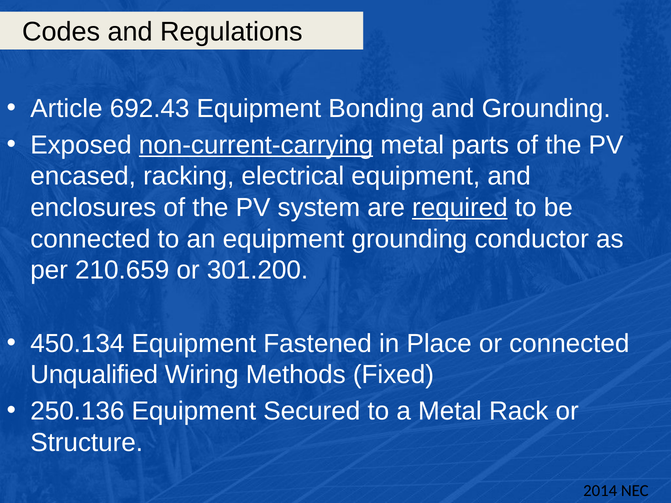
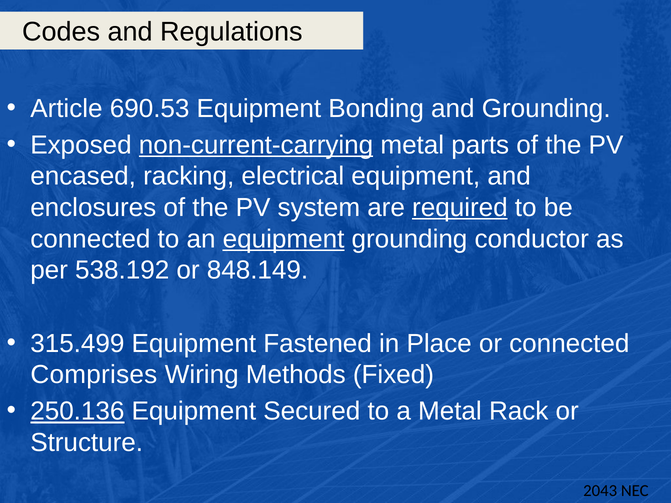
692.43: 692.43 -> 690.53 (150, 109)
equipment underline: none -> present (284, 239)
210.659: 210.659 -> 538.192 (122, 270)
301.200: 301.200 -> 848.149 (257, 270)
450.134: 450.134 -> 315.499 (77, 344)
Unqualified: Unqualified -> Comprises (94, 375)
250.136 underline: none -> present (77, 411)
2014: 2014 -> 2043 (600, 491)
